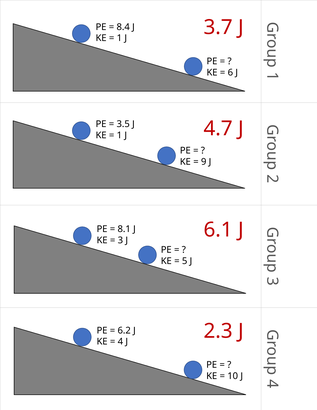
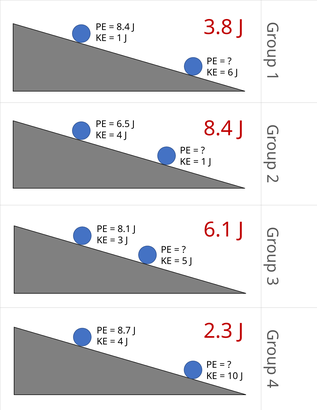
3.7: 3.7 -> 3.8 (218, 27)
3.5: 3.5 -> 6.5 (123, 124)
4.7: 4.7 -> 8.4 (218, 129)
1: 1 -> 4 (119, 135)
9: 9 -> 1 (204, 162)
6.2: 6.2 -> 8.7 (124, 331)
